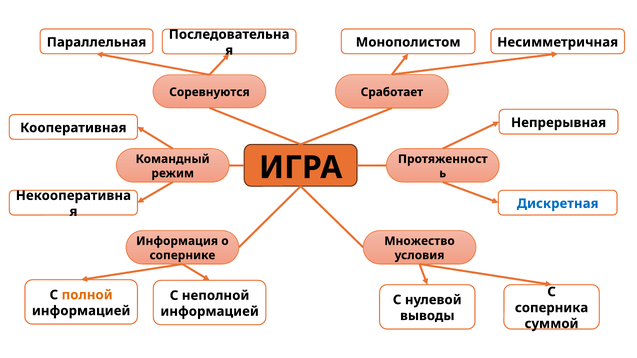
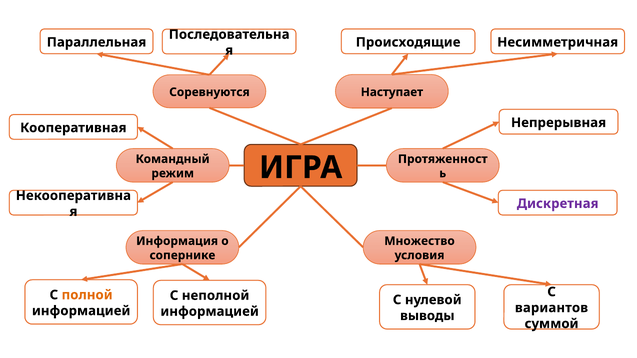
Монополистом: Монополистом -> Происходящие (408, 42)
Сработает: Сработает -> Наступает (392, 92)
Дискретная colour: blue -> purple (558, 204)
соперника: соперника -> вариантов (552, 308)
